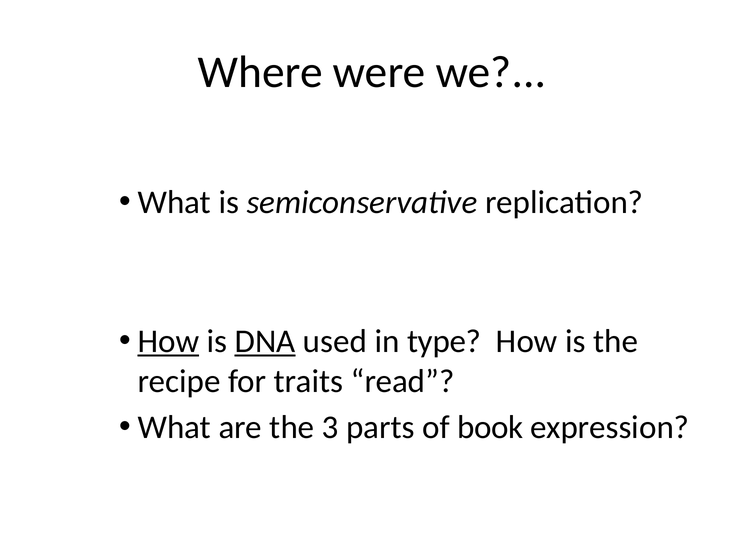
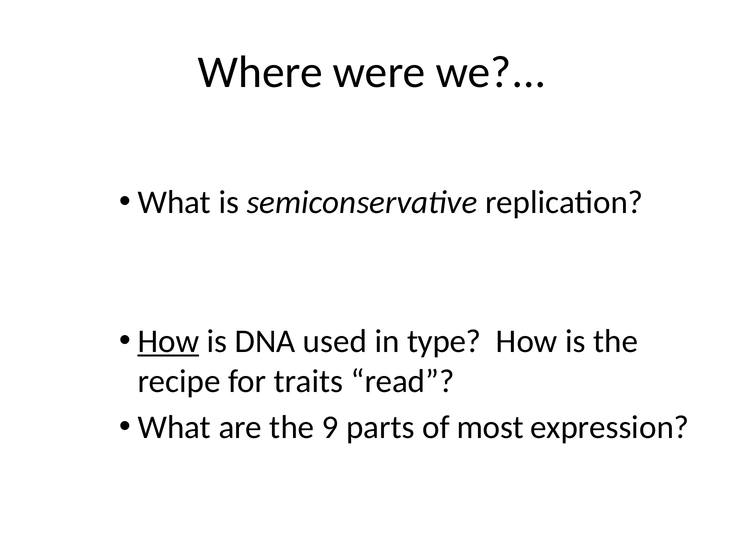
DNA underline: present -> none (265, 341)
3: 3 -> 9 (330, 428)
book: book -> most (490, 428)
